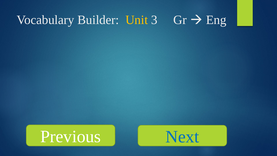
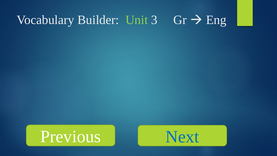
Unit colour: yellow -> light green (137, 20)
